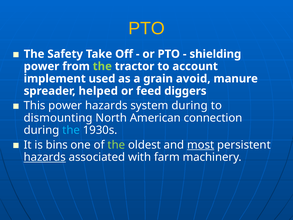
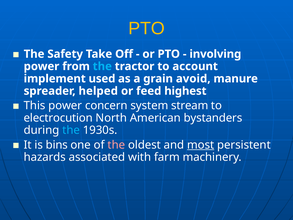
shielding: shielding -> involving (215, 54)
the colour: light green -> light blue (102, 66)
diggers: diggers -> highest (185, 91)
power hazards: hazards -> concern (106, 105)
system during: during -> stream (190, 105)
dismounting: dismounting -> electrocution (58, 118)
connection: connection -> bystanders (213, 118)
the colour: light green -> pink (116, 145)
hazards underline: present -> none (45, 157)
